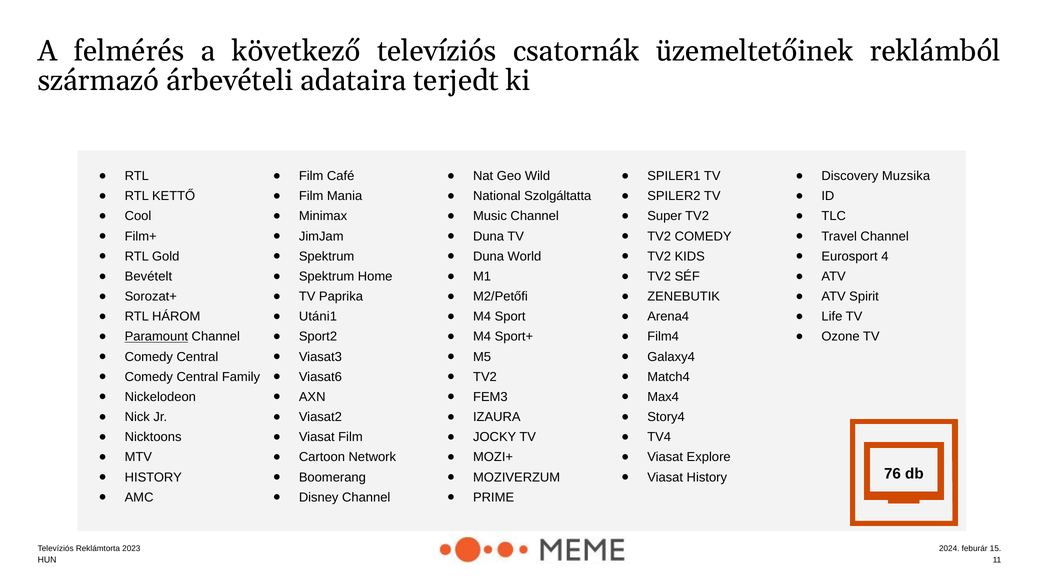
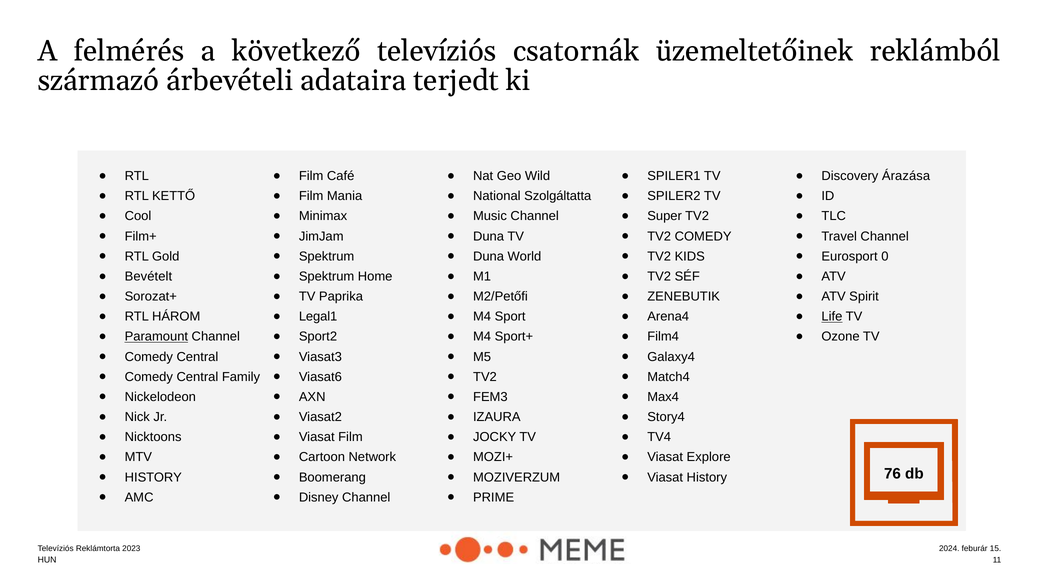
Muzsika: Muzsika -> Árazása (906, 176)
4: 4 -> 0 (885, 257)
Utáni1: Utáni1 -> Legal1 (318, 317)
Life underline: none -> present (832, 317)
